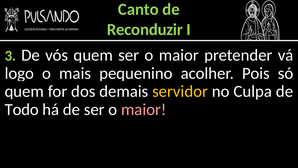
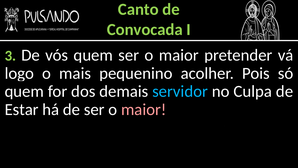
Reconduzir: Reconduzir -> Convocada (145, 29)
servidor colour: yellow -> light blue (180, 91)
Todo: Todo -> Estar (22, 109)
